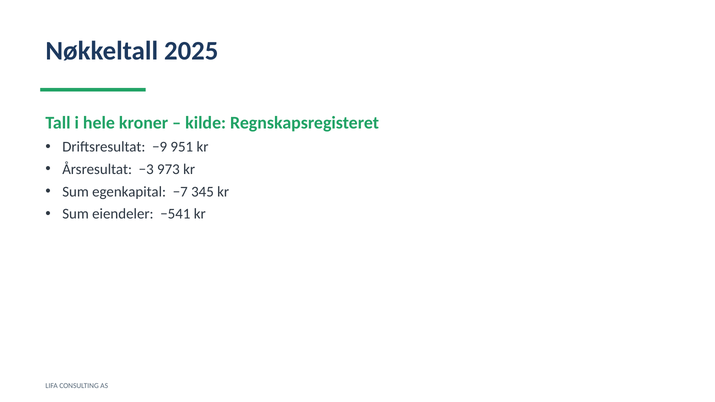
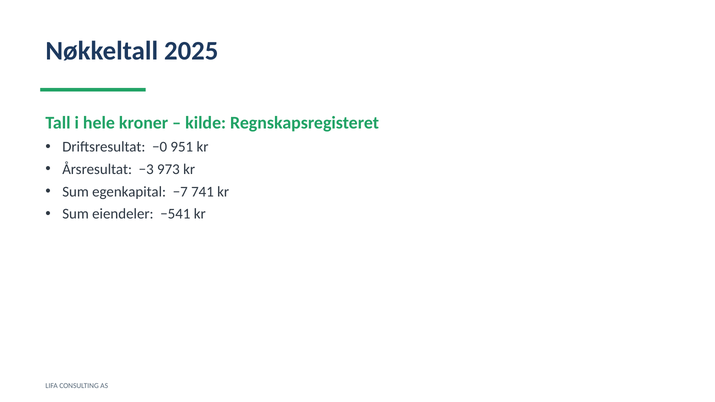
−9: −9 -> −0 (160, 147)
345: 345 -> 741 (202, 192)
